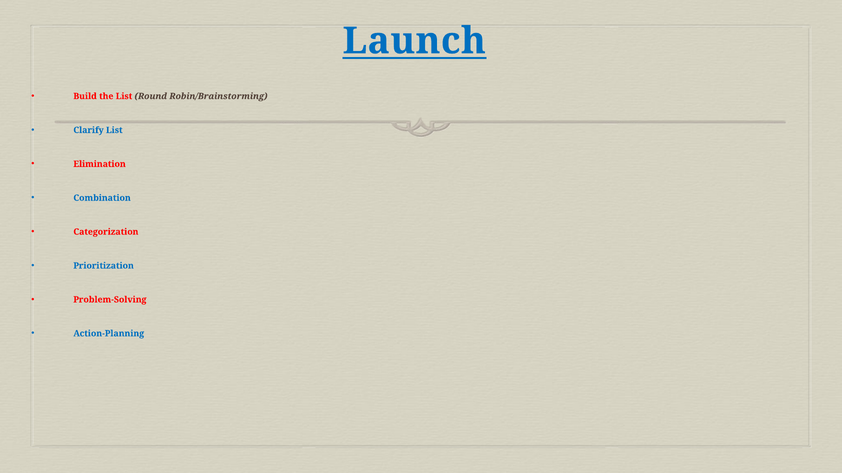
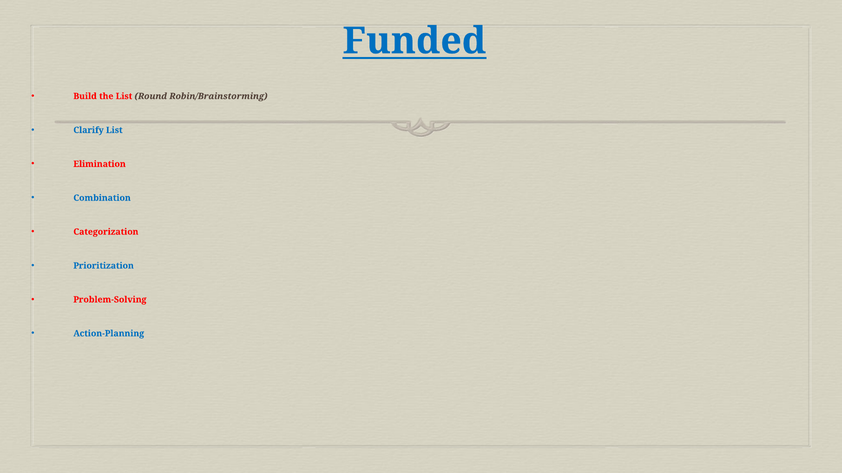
Launch: Launch -> Funded (414, 41)
